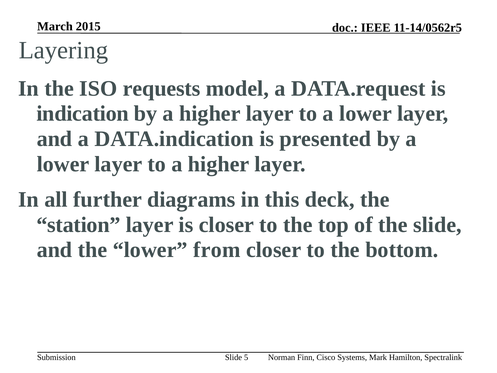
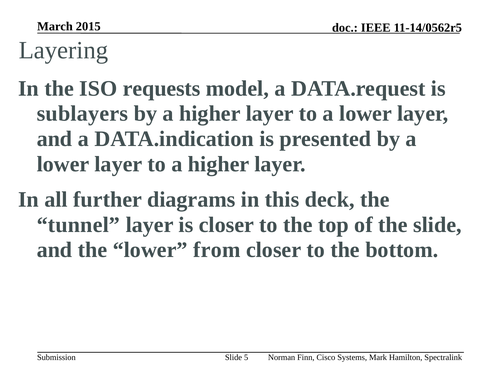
indication: indication -> sublayers (82, 114)
station: station -> tunnel (78, 225)
